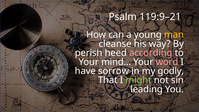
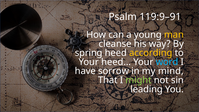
119:9–21: 119:9–21 -> 119:9–91 (160, 17)
perish: perish -> spring (89, 53)
according colour: pink -> yellow (151, 53)
mind…: mind… -> heed… (116, 62)
word colour: pink -> light blue (167, 62)
godly: godly -> mind (171, 71)
